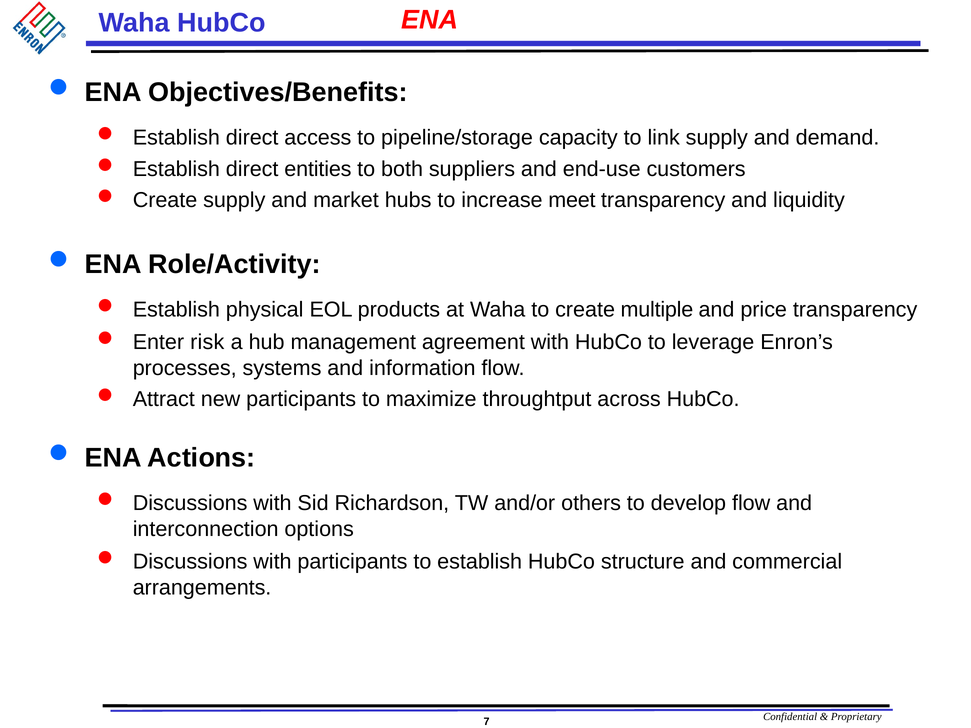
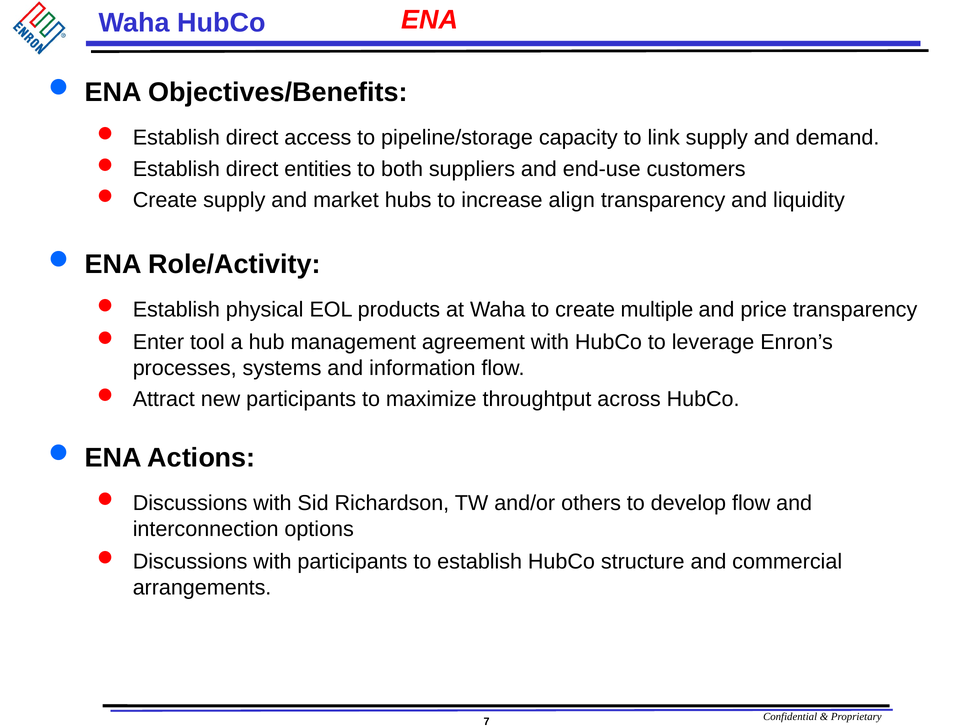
meet: meet -> align (572, 200)
risk: risk -> tool (207, 342)
